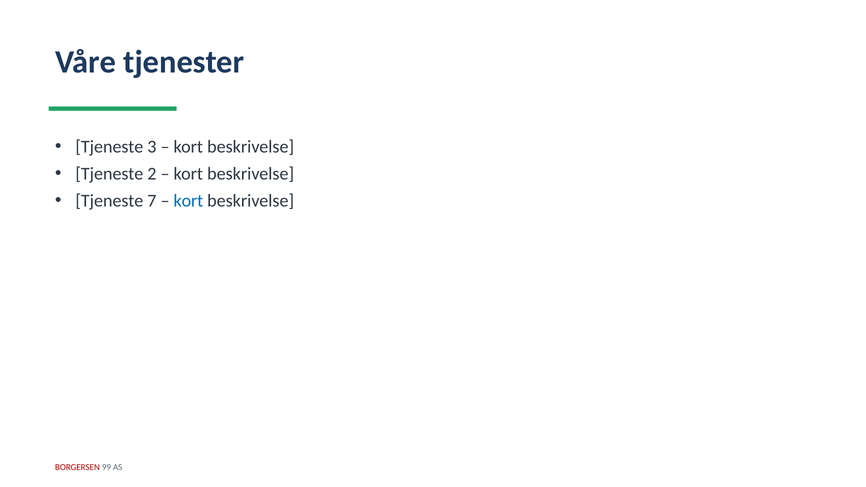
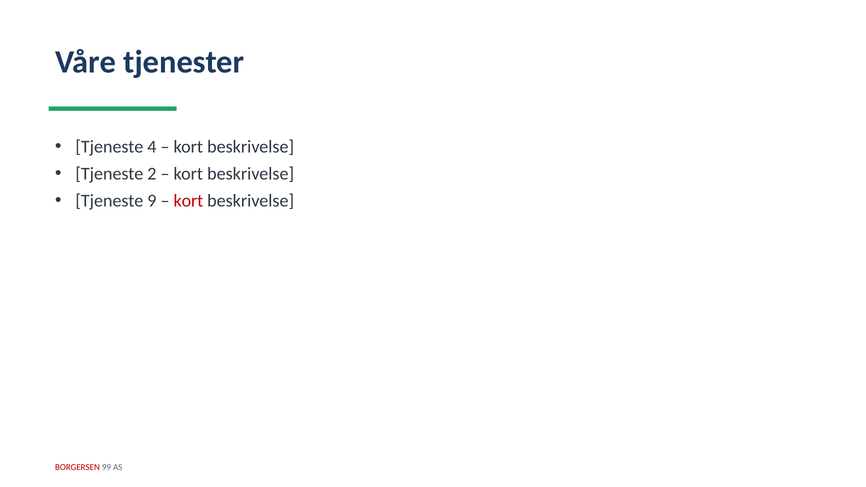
3: 3 -> 4 (152, 147)
7: 7 -> 9 (152, 201)
kort colour: blue -> red (188, 201)
